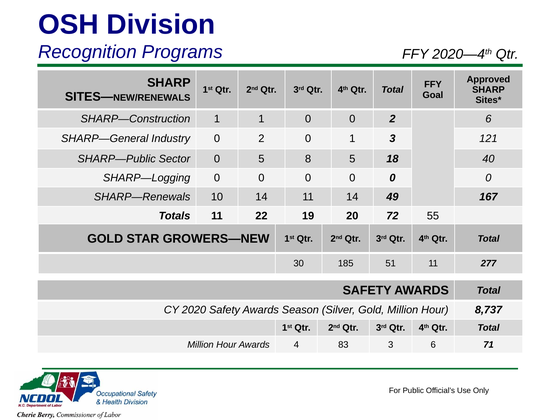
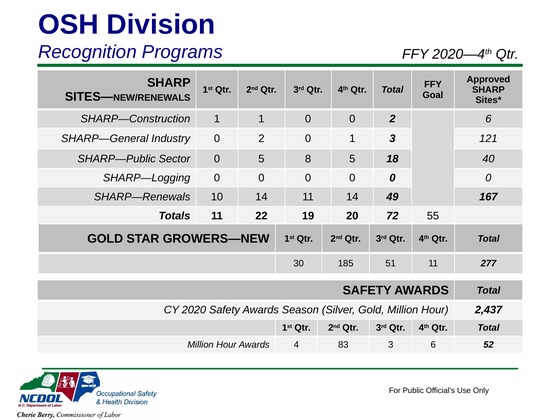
8,737: 8,737 -> 2,437 (489, 310)
71: 71 -> 52 (489, 345)
